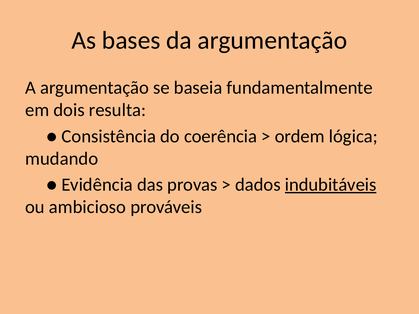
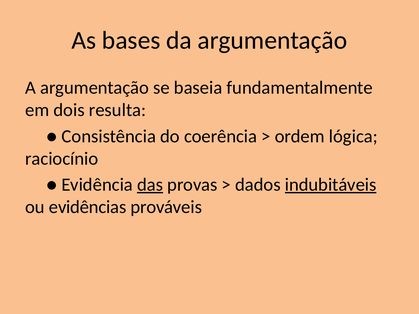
mudando: mudando -> raciocínio (62, 159)
das underline: none -> present (150, 185)
ambicioso: ambicioso -> evidências (88, 207)
